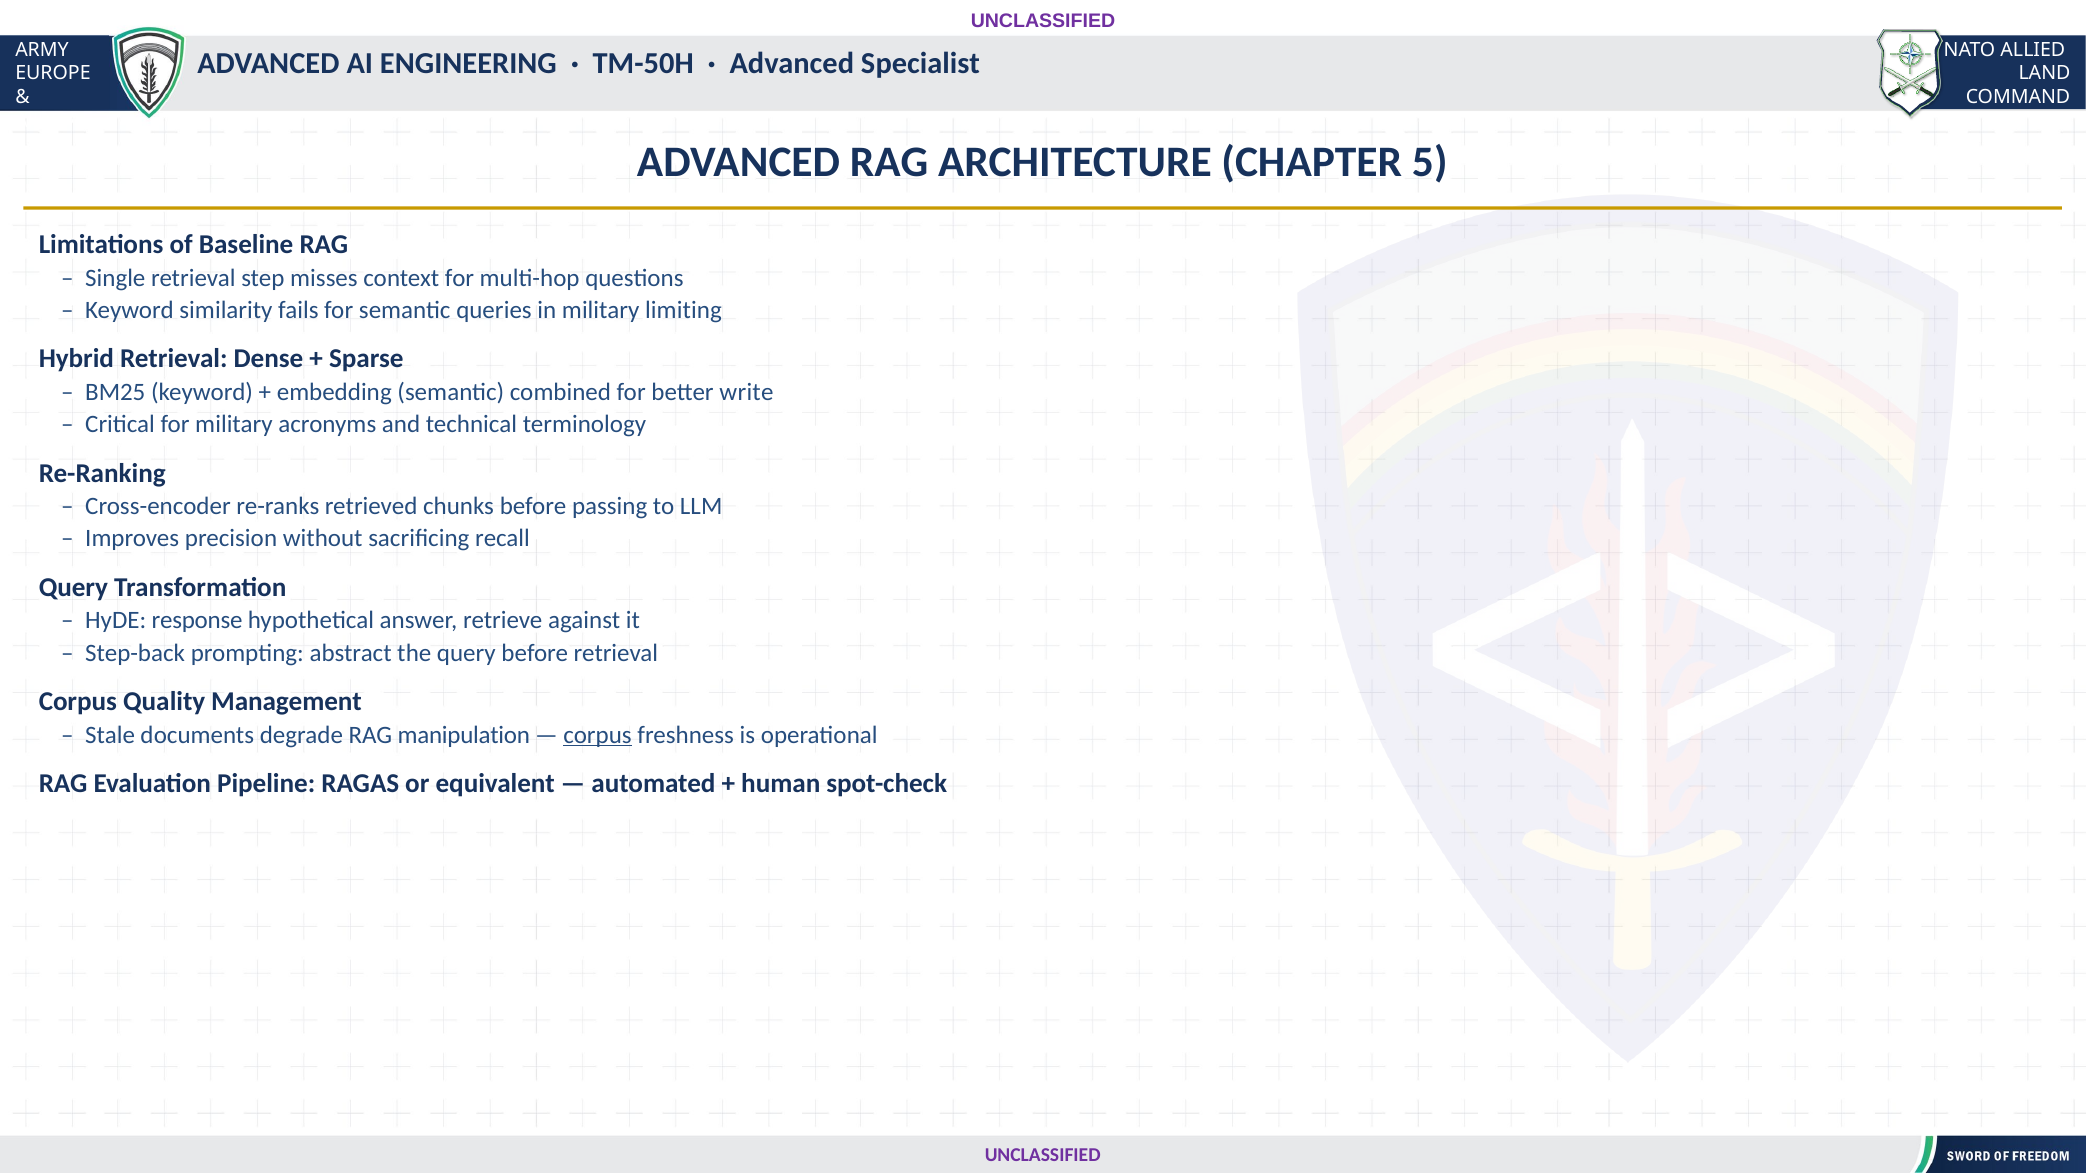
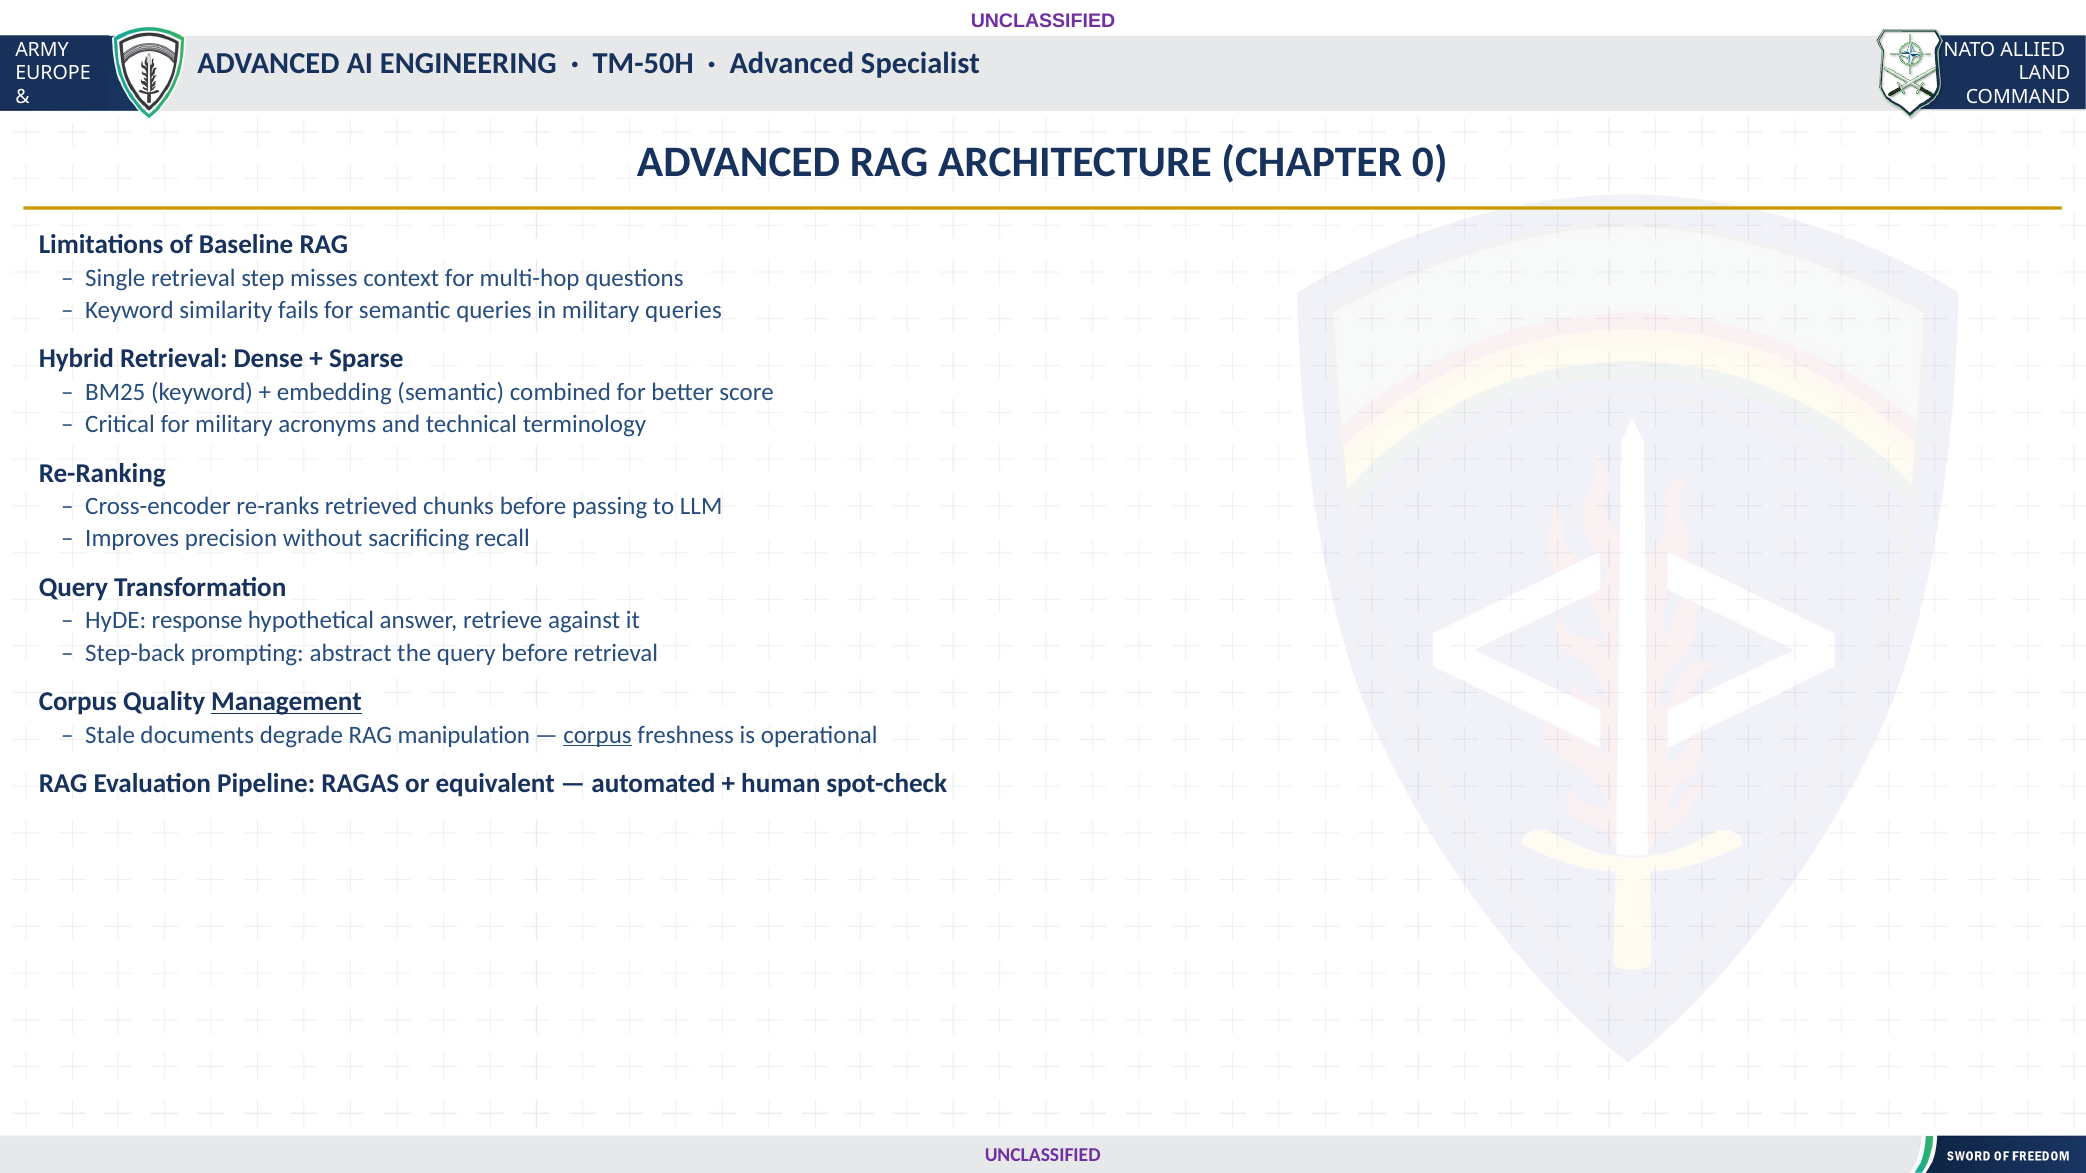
5: 5 -> 0 (1430, 162)
military limiting: limiting -> queries (683, 310)
write: write -> score (747, 392)
Management underline: none -> present (286, 702)
